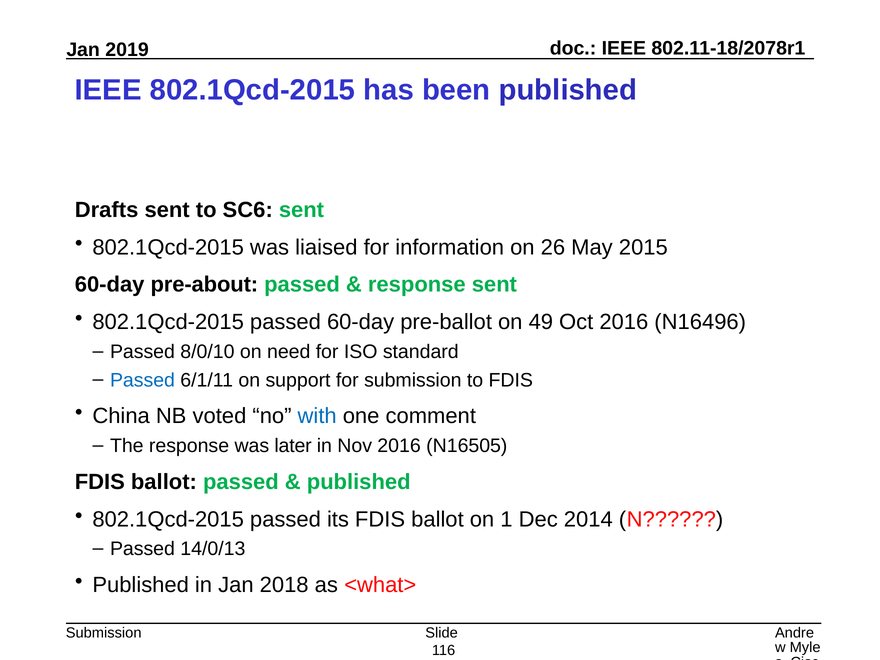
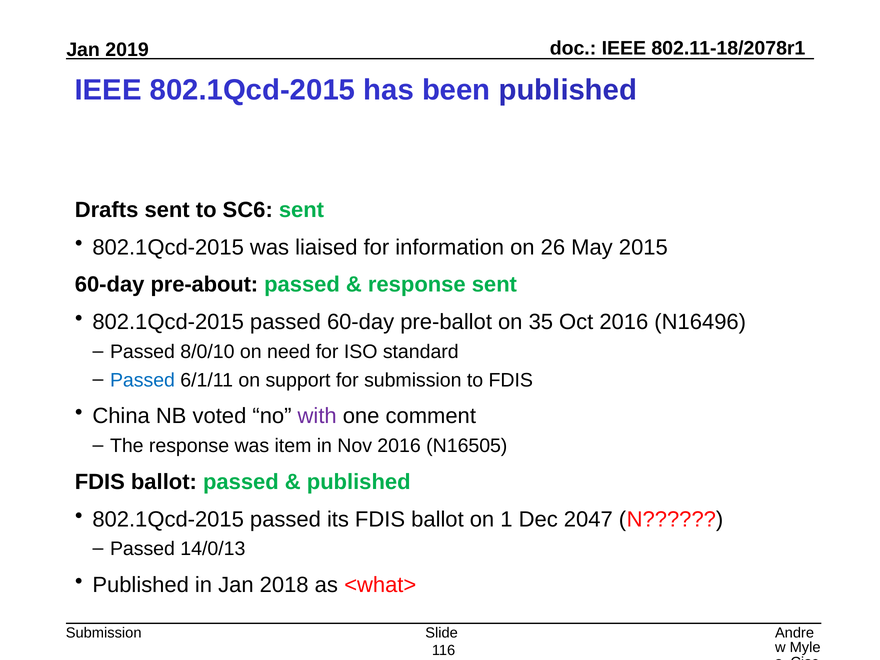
49: 49 -> 35 (541, 322)
with colour: blue -> purple (317, 416)
later: later -> item (293, 446)
2014: 2014 -> 2047 (588, 519)
